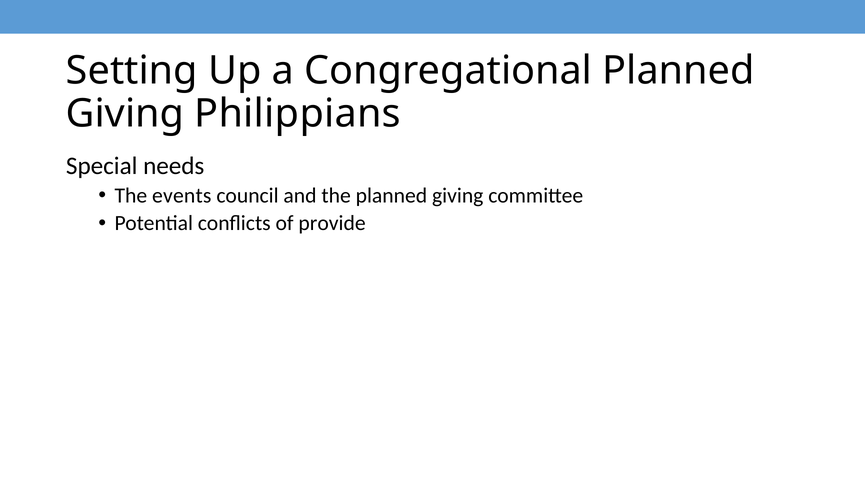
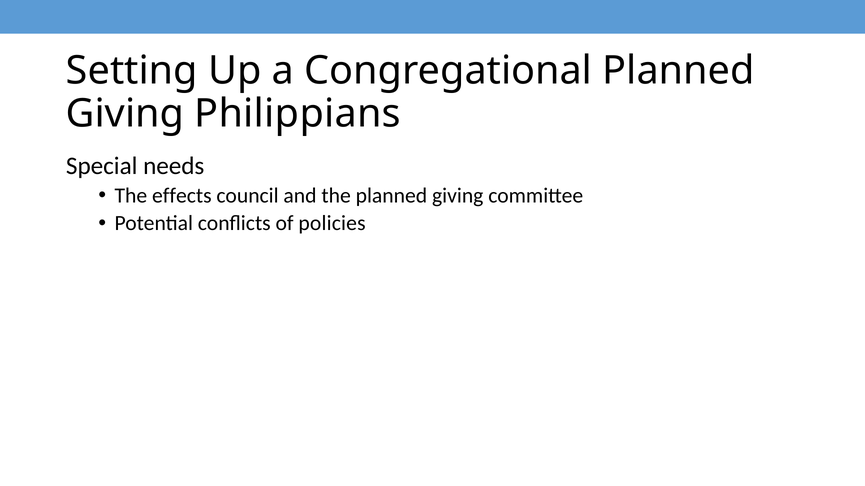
events: events -> effects (182, 196)
provide: provide -> policies (332, 224)
